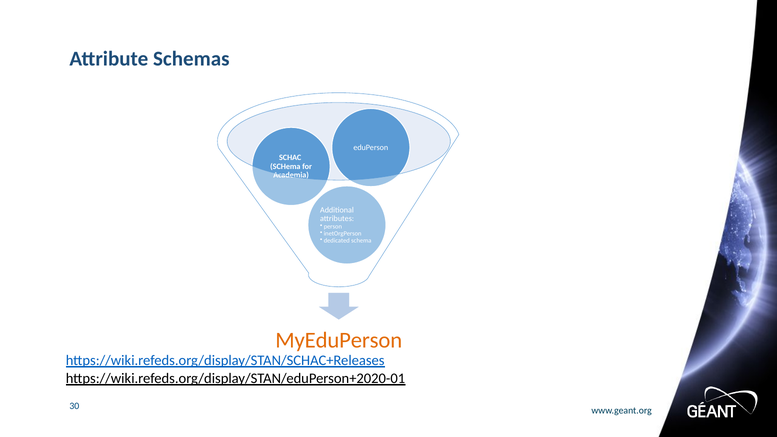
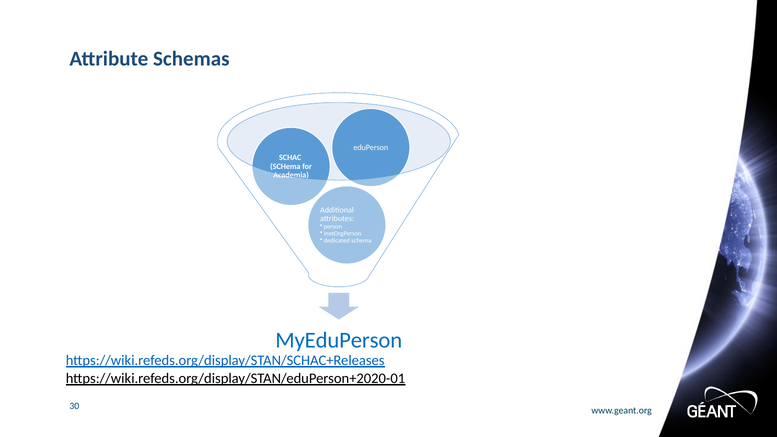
MyEduPerson colour: orange -> blue (339, 340)
